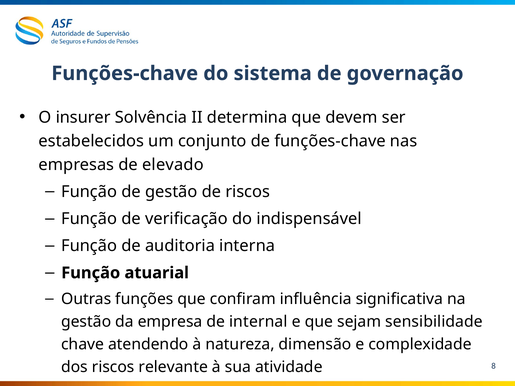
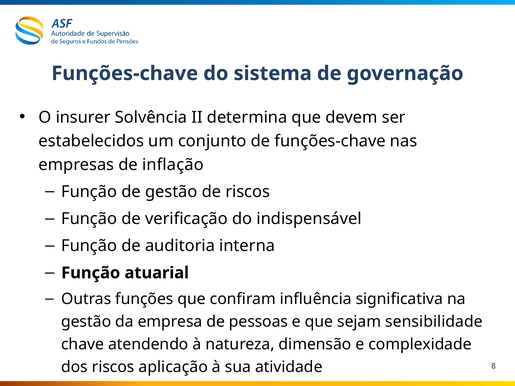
elevado: elevado -> inflação (173, 165)
internal: internal -> pessoas (258, 322)
relevante: relevante -> aplicação (173, 367)
